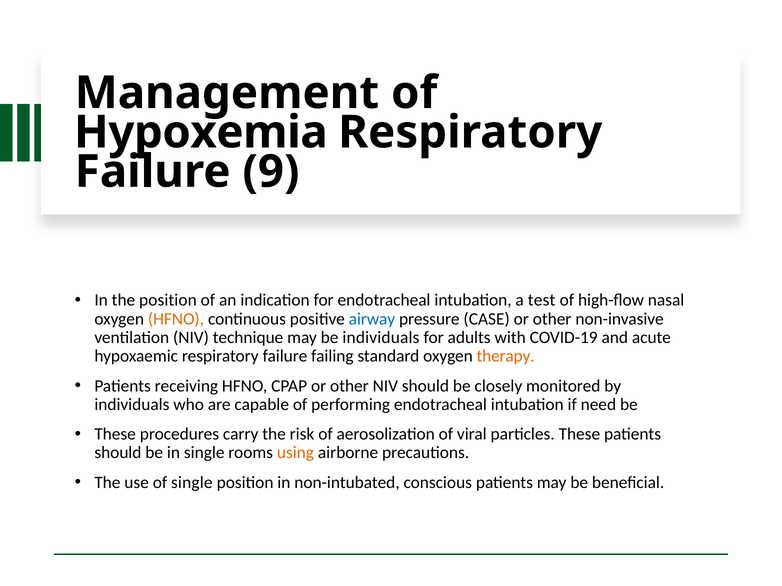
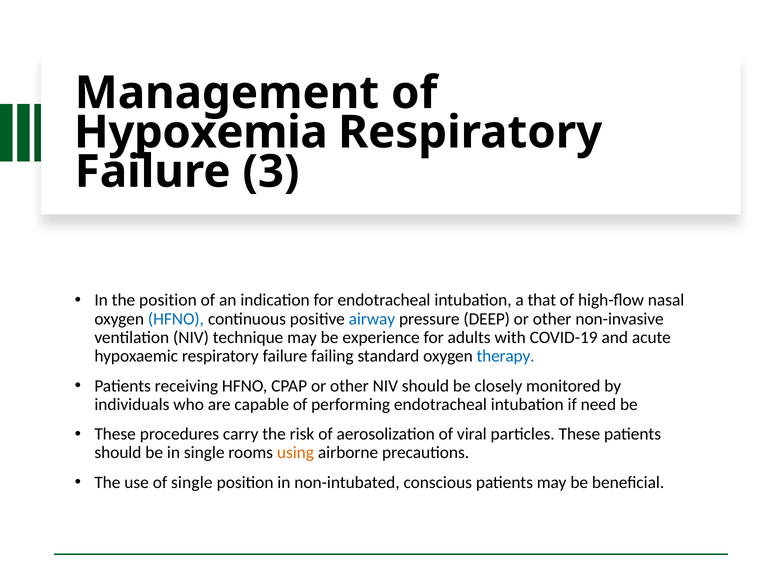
9: 9 -> 3 (271, 172)
test: test -> that (542, 300)
HFNO colour: orange -> blue (176, 319)
CASE: CASE -> DEEP (487, 319)
be individuals: individuals -> experience (381, 338)
therapy colour: orange -> blue (506, 357)
